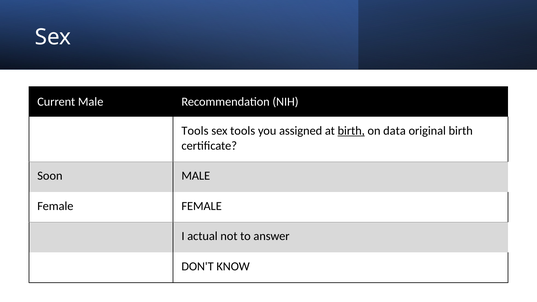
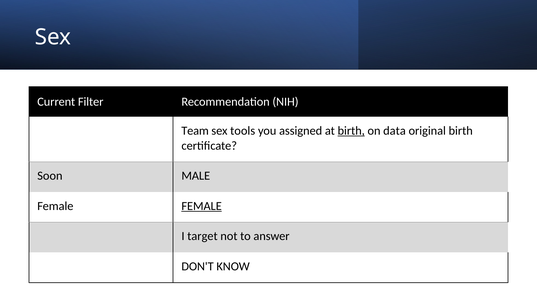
Current Male: Male -> Filter (91, 102)
Tools: Tools -> Team (195, 131)
FEMALE underline: none -> present (202, 206)
actual: actual -> target (202, 236)
